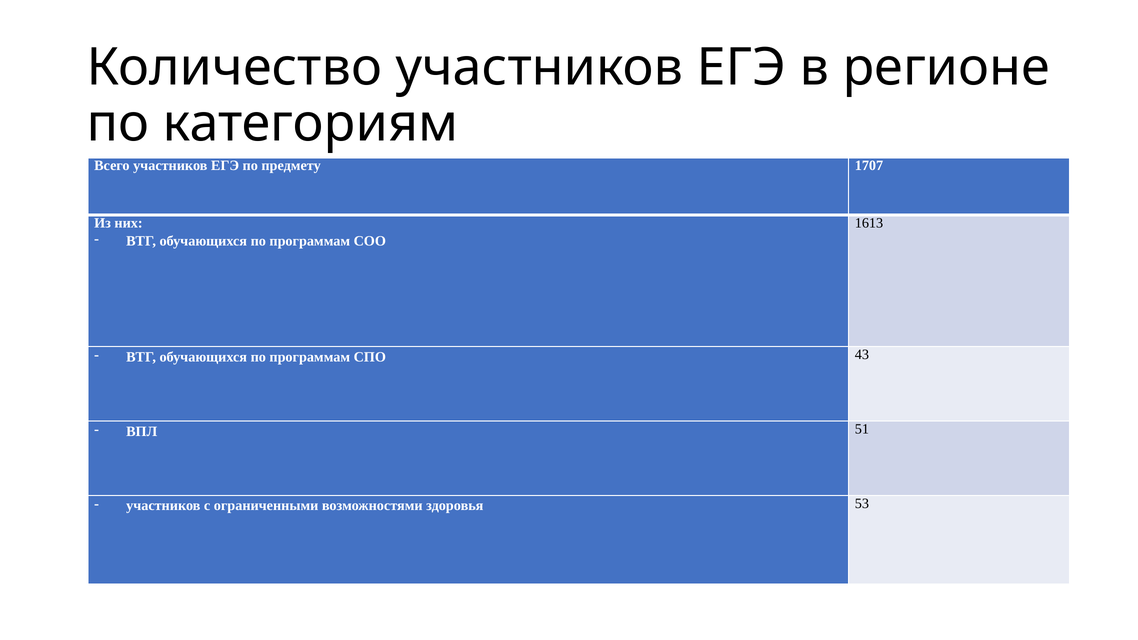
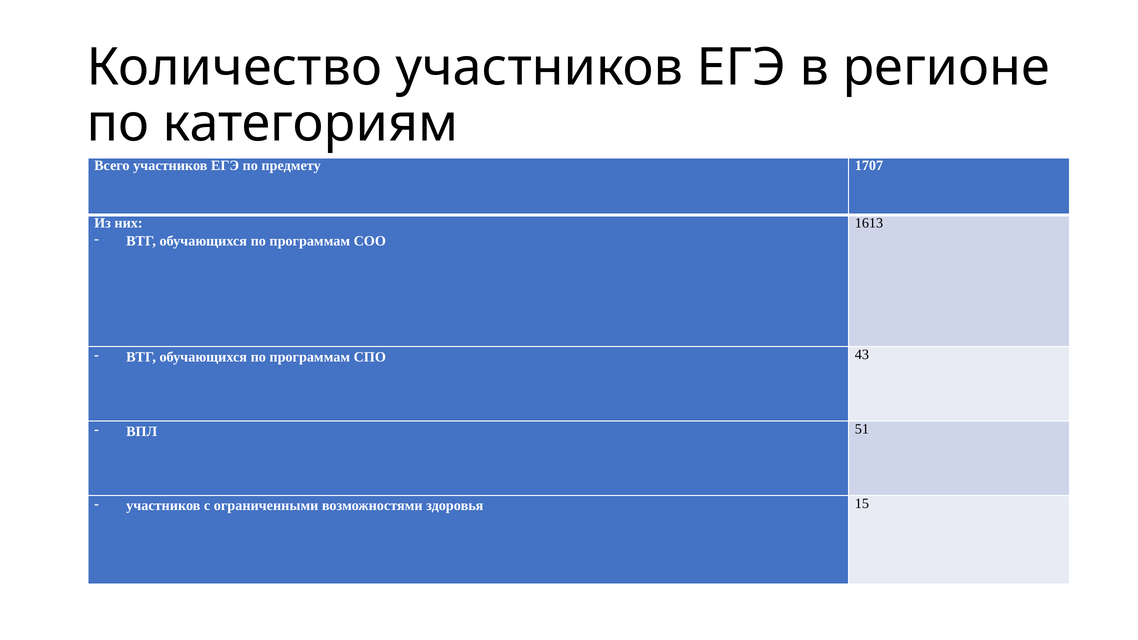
53: 53 -> 15 (862, 504)
